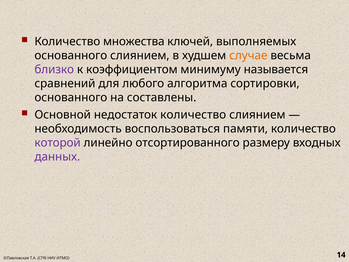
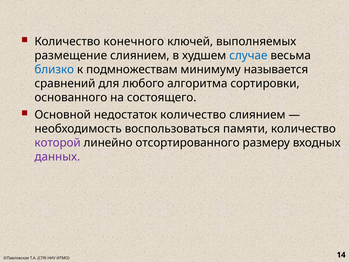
множества: множества -> конечного (134, 41)
основанного: основанного -> размещение (71, 55)
случае colour: orange -> blue (248, 55)
близко colour: purple -> blue (54, 69)
коэффициентом: коэффициентом -> подмножествам (132, 69)
составлены: составлены -> состоящего (162, 97)
